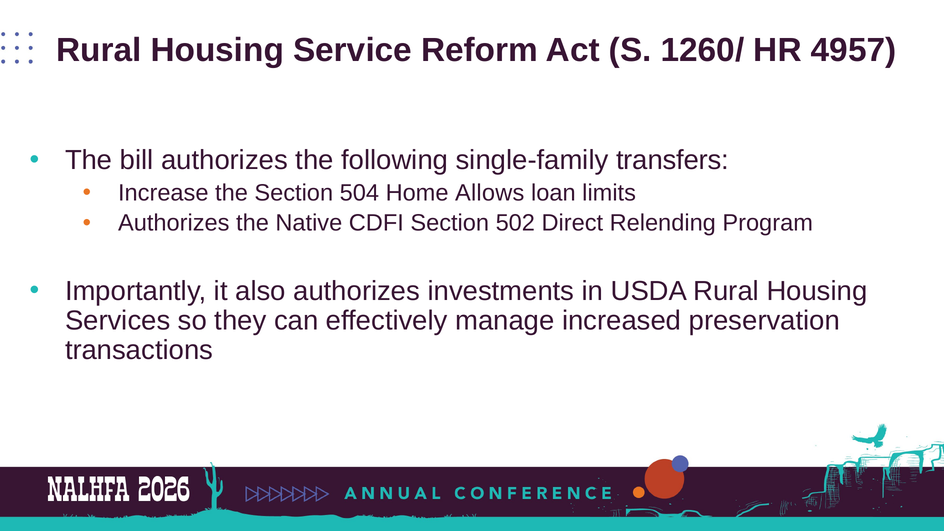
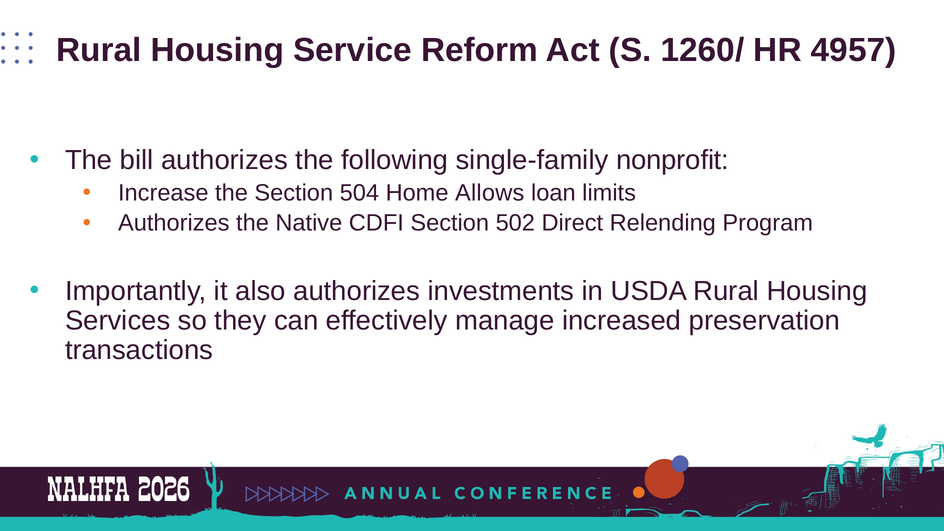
transfers: transfers -> nonprofit (673, 160)
